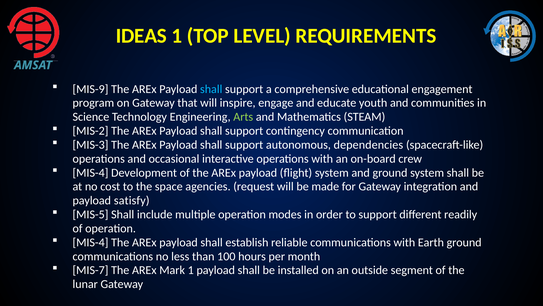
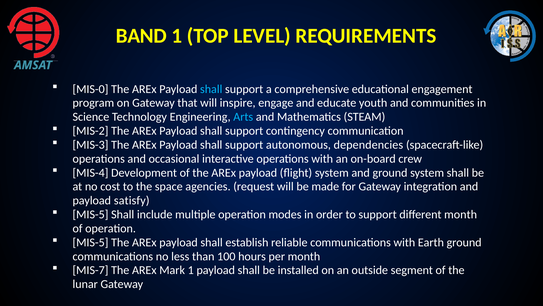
IDEAS: IDEAS -> BAND (141, 36)
MIS-9: MIS-9 -> MIS-0 (90, 89)
Arts colour: light green -> light blue (243, 117)
different readily: readily -> month (461, 214)
MIS-4: MIS-4 -> MIS-5 (90, 242)
